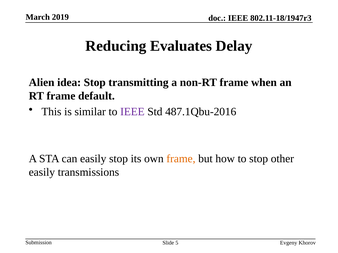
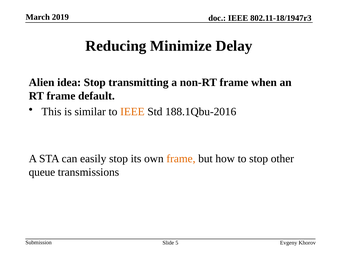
Evaluates: Evaluates -> Minimize (181, 46)
IEEE colour: purple -> orange (132, 112)
487.1Qbu-2016: 487.1Qbu-2016 -> 188.1Qbu-2016 (201, 112)
easily: easily -> queue (42, 173)
